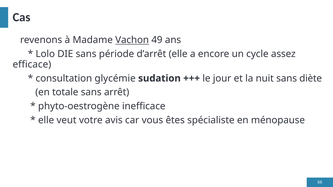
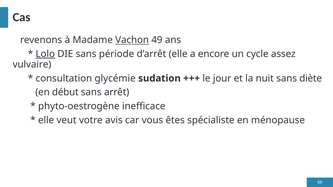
Lolo underline: none -> present (45, 54)
efficace: efficace -> vulvaire (32, 65)
totale: totale -> début (65, 92)
